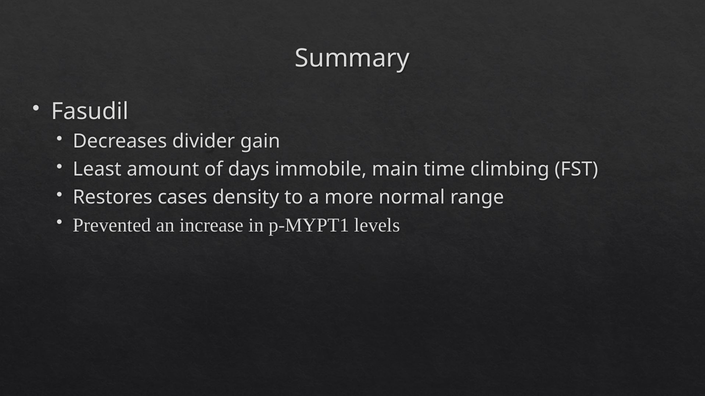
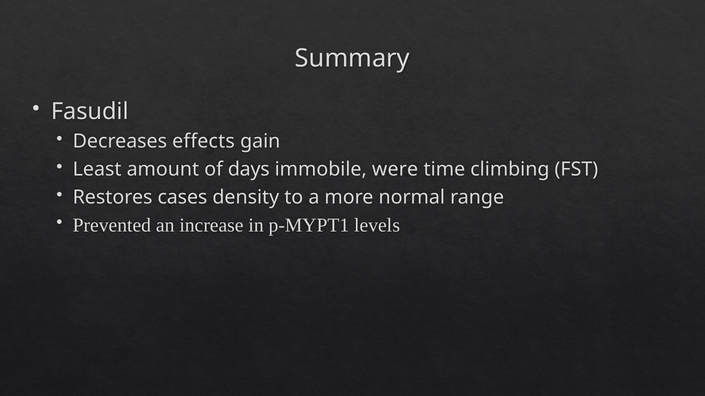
divider: divider -> effects (204, 142)
main: main -> were (395, 170)
